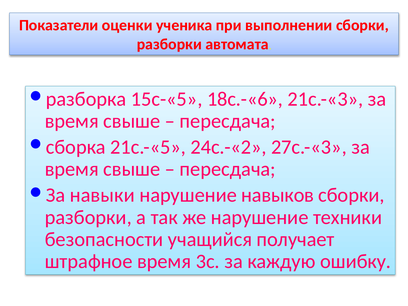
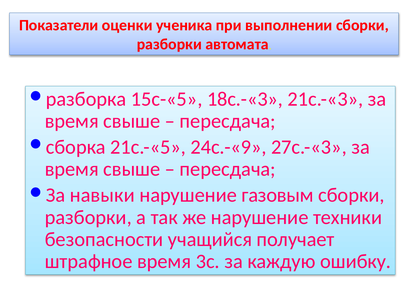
18с.-«6: 18с.-«6 -> 18с.-«3 (245, 99)
24с.-«2: 24с.-«2 -> 24с.-«9 (229, 147)
навыков: навыков -> газовым (278, 195)
